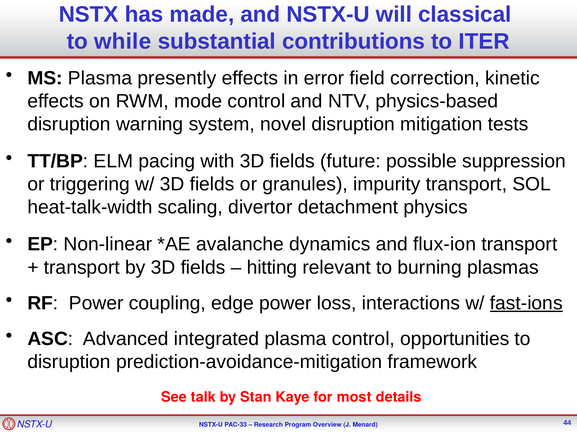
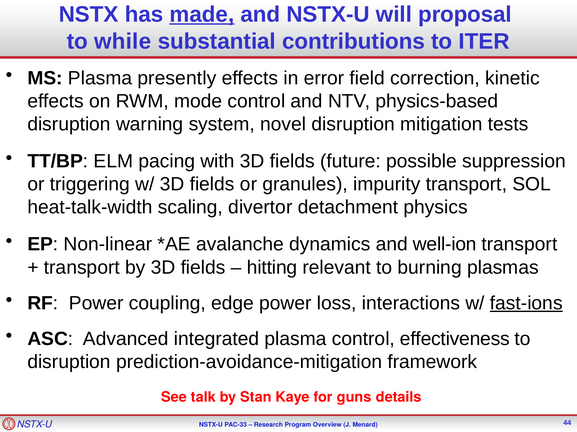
made underline: none -> present (202, 15)
classical: classical -> proposal (465, 15)
flux-ion: flux-ion -> well-ion (445, 245)
opportunities: opportunities -> effectiveness (455, 340)
most: most -> guns (354, 398)
